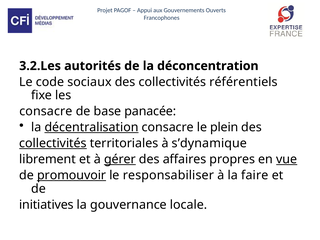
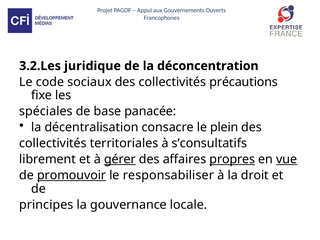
autorités: autorités -> juridique (93, 66)
référentiels: référentiels -> précautions (244, 82)
consacre: consacre -> spéciales (46, 111)
décentralisation underline: present -> none (92, 127)
collectivités underline: present -> none (53, 143)
s’dynamique: s’dynamique -> s’consultatifs (209, 143)
propres underline: none -> present (232, 159)
faire: faire -> droit (255, 175)
initiatives: initiatives -> principes (46, 205)
